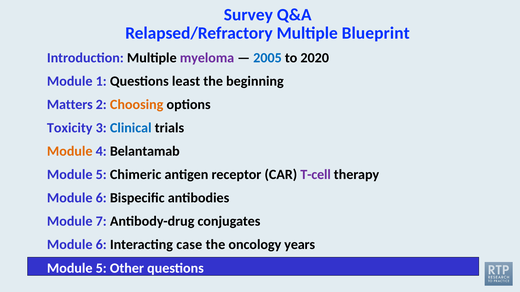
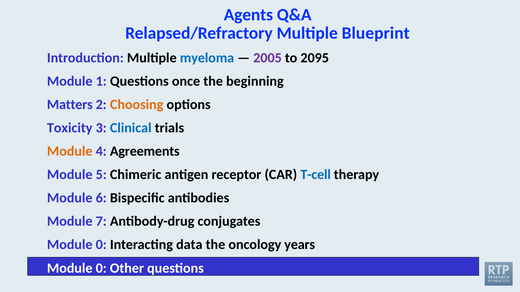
Survey: Survey -> Agents (248, 15)
myeloma colour: purple -> blue (207, 58)
2005 colour: blue -> purple (268, 58)
2020: 2020 -> 2095 (315, 58)
least: least -> once (186, 81)
Belantamab: Belantamab -> Agreements (145, 152)
T-cell colour: purple -> blue (316, 175)
6: 6 -> 0 (101, 245)
case: case -> data (189, 245)
5: 5 -> 0 (101, 268)
